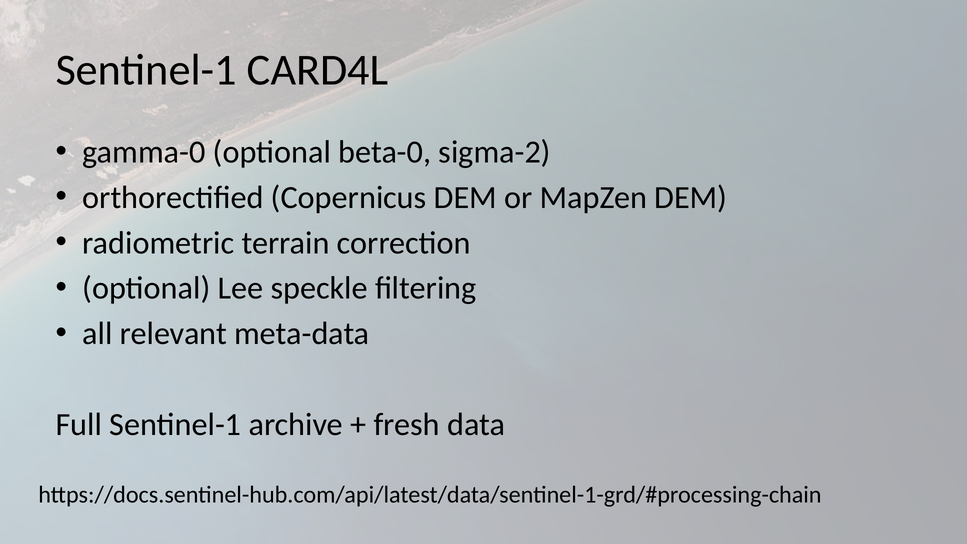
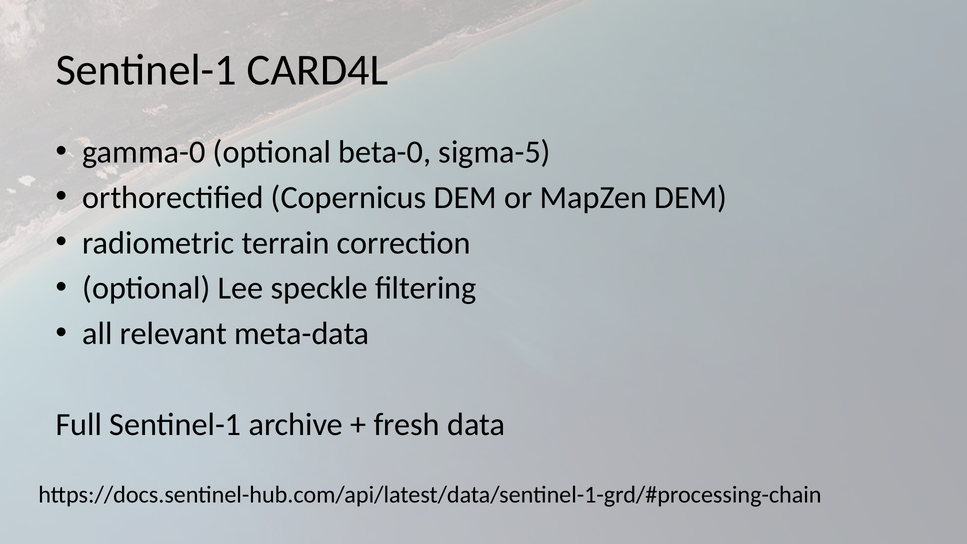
sigma-2: sigma-2 -> sigma-5 (495, 152)
